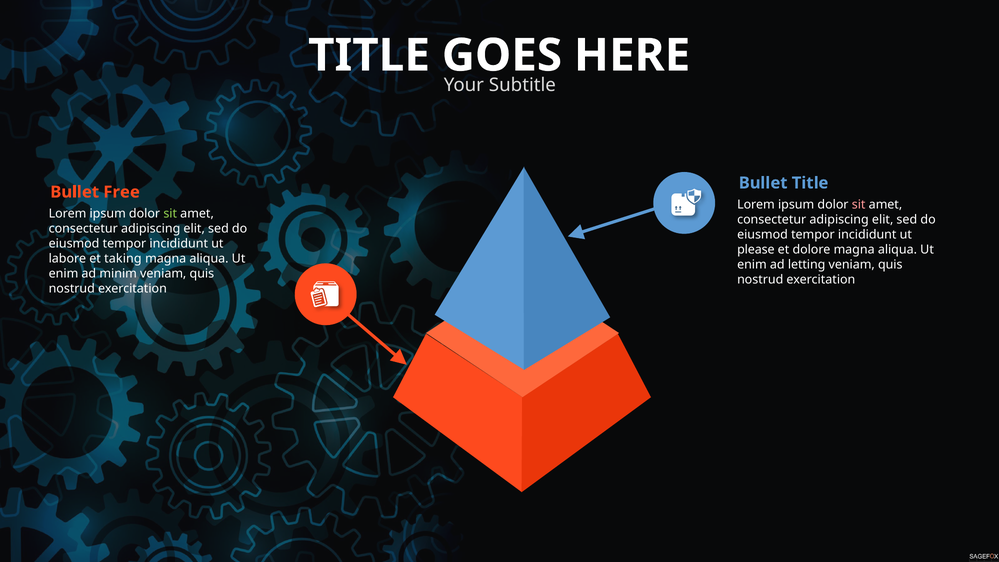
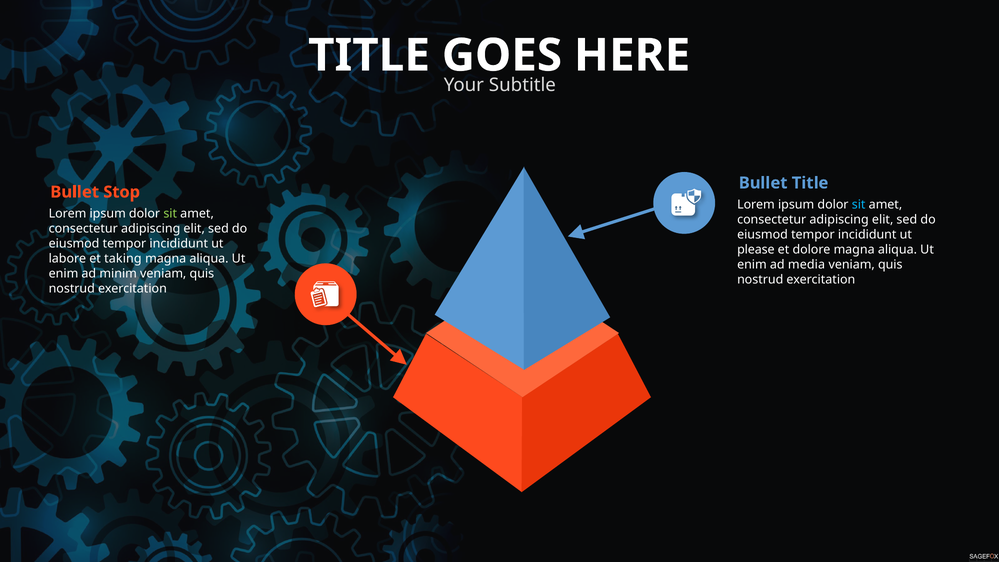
Free: Free -> Stop (122, 192)
sit colour: pink -> light blue (859, 205)
letting: letting -> media (807, 265)
